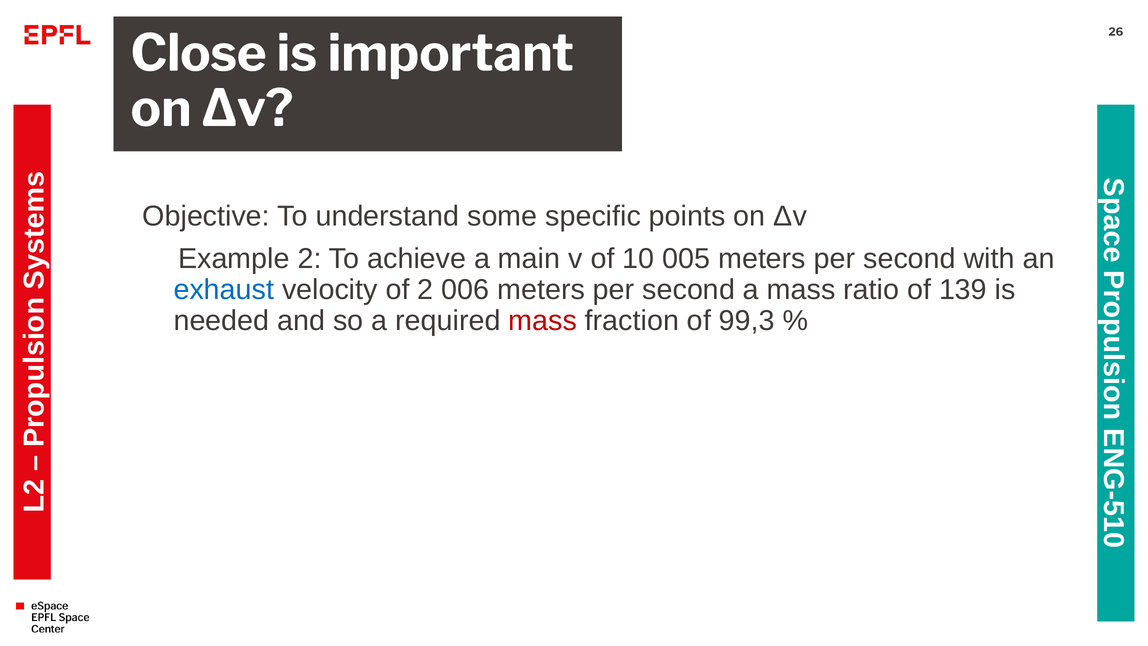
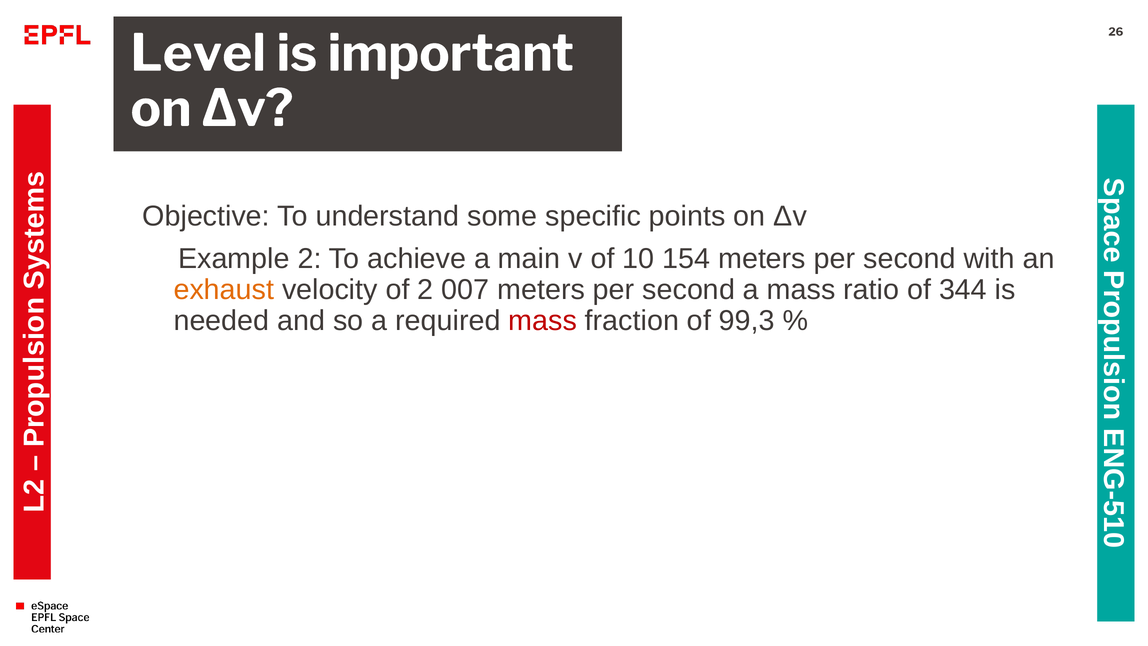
Close: Close -> Level (198, 54)
005: 005 -> 154 (686, 259)
exhaust colour: blue -> orange (224, 290)
006: 006 -> 007 (465, 290)
139: 139 -> 344 (963, 290)
